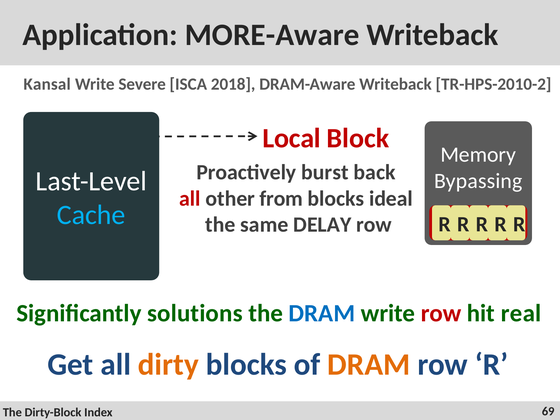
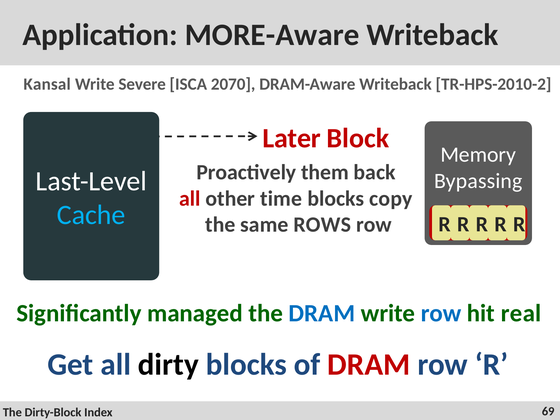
2018: 2018 -> 2070 (233, 84)
Local: Local -> Later (292, 138)
burst: burst -> them (325, 172)
from: from -> time (281, 199)
ideal: ideal -> copy (391, 199)
DELAY: DELAY -> ROWS (322, 225)
solutions: solutions -> managed (195, 313)
row colour: red -> blue (441, 313)
dirty colour: orange -> black (168, 365)
DRAM colour: orange -> red (369, 365)
